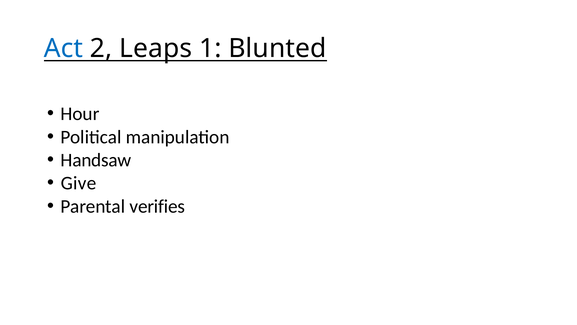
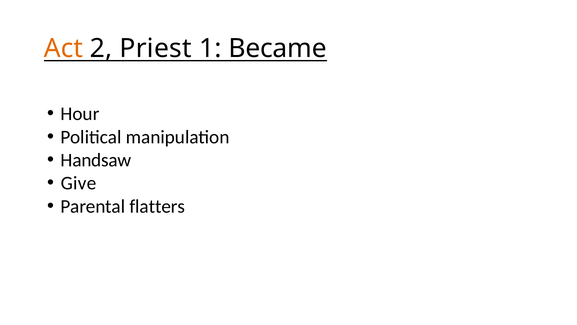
Act colour: blue -> orange (64, 48)
Leaps: Leaps -> Priest (156, 48)
Blunted: Blunted -> Became (278, 48)
verifies: verifies -> flatters (157, 206)
